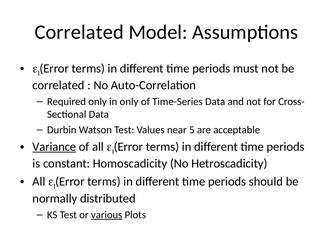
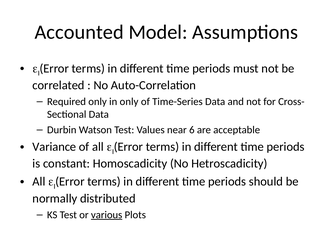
Correlated: Correlated -> Accounted (79, 32)
5: 5 -> 6 (192, 130)
Variance underline: present -> none (54, 147)
